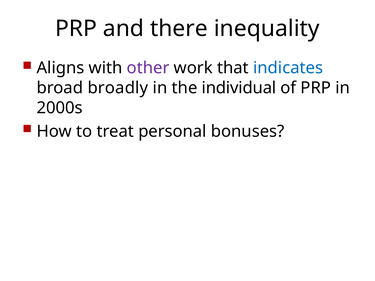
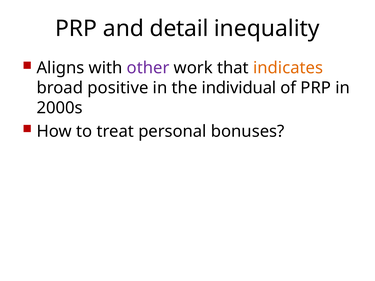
there: there -> detail (179, 29)
indicates colour: blue -> orange (288, 68)
broadly: broadly -> positive (118, 88)
